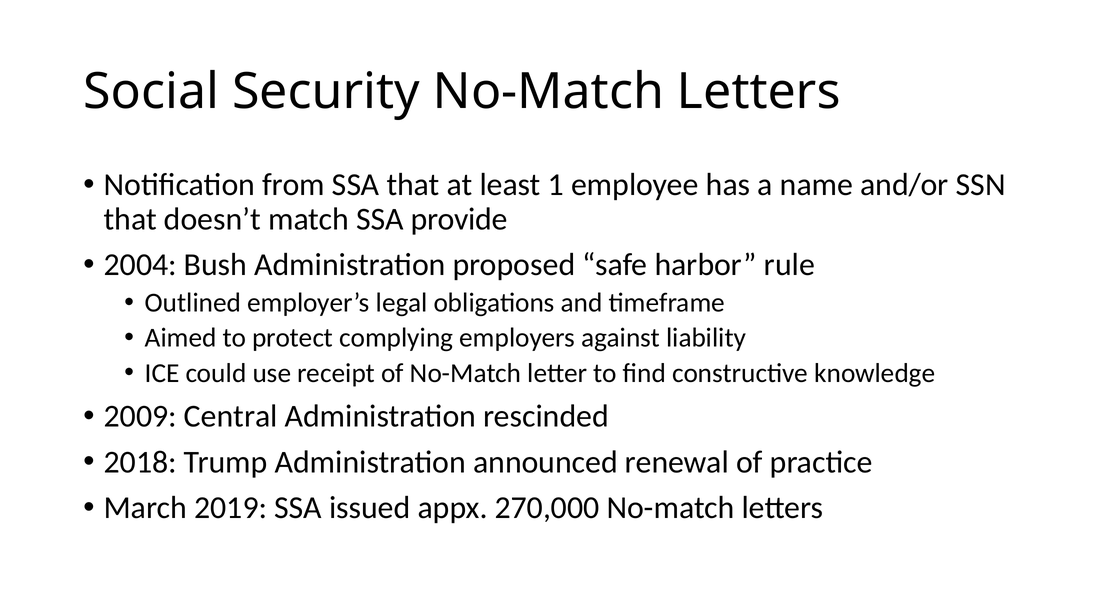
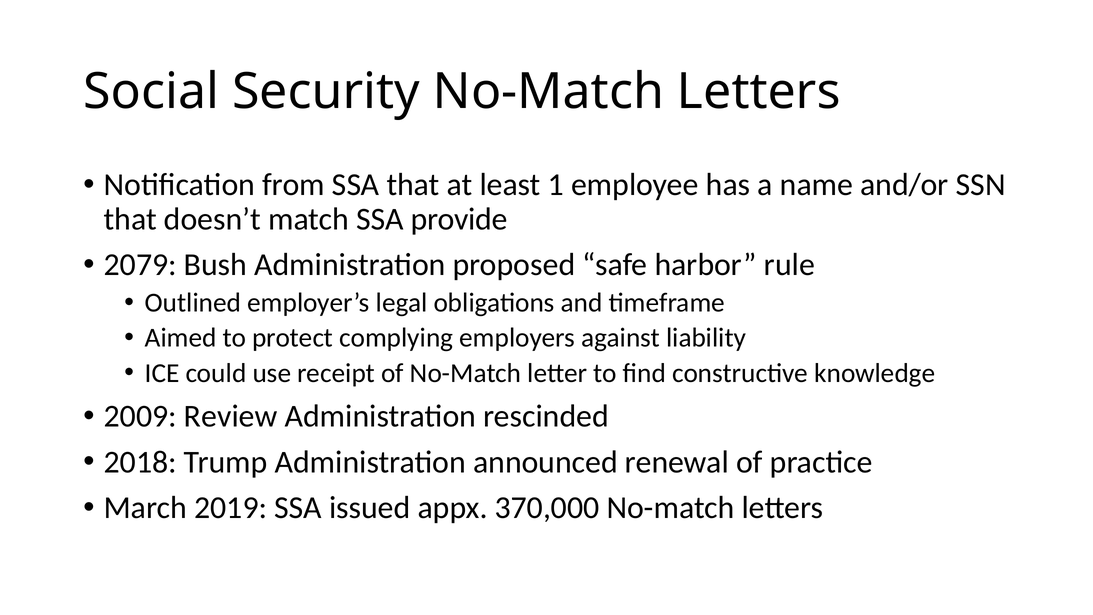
2004: 2004 -> 2079 (140, 265)
Central: Central -> Review (231, 416)
270,000: 270,000 -> 370,000 (547, 508)
